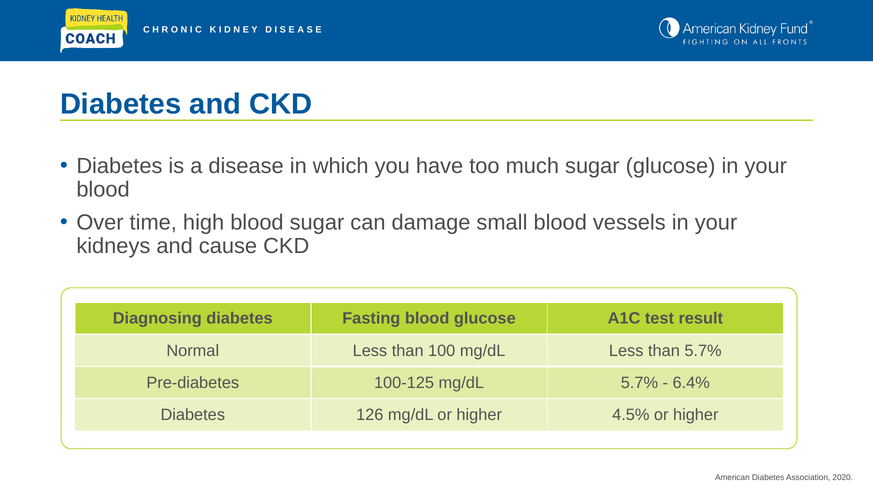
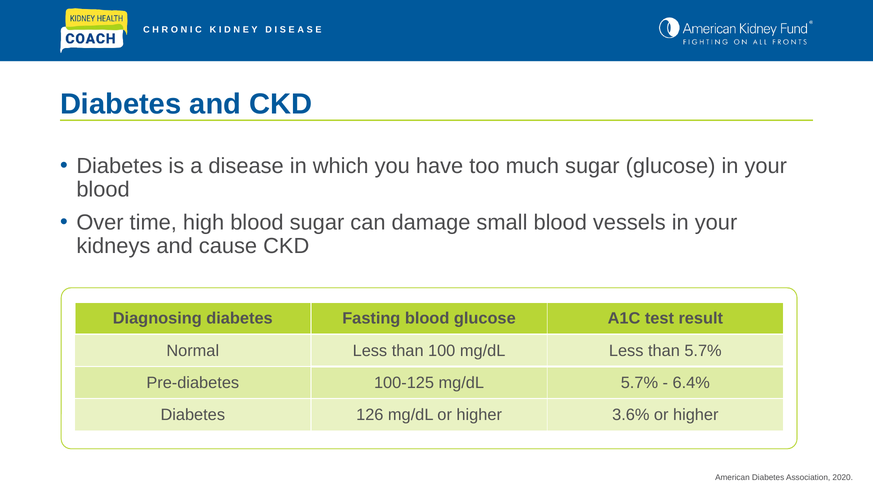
4.5%: 4.5% -> 3.6% (631, 415)
